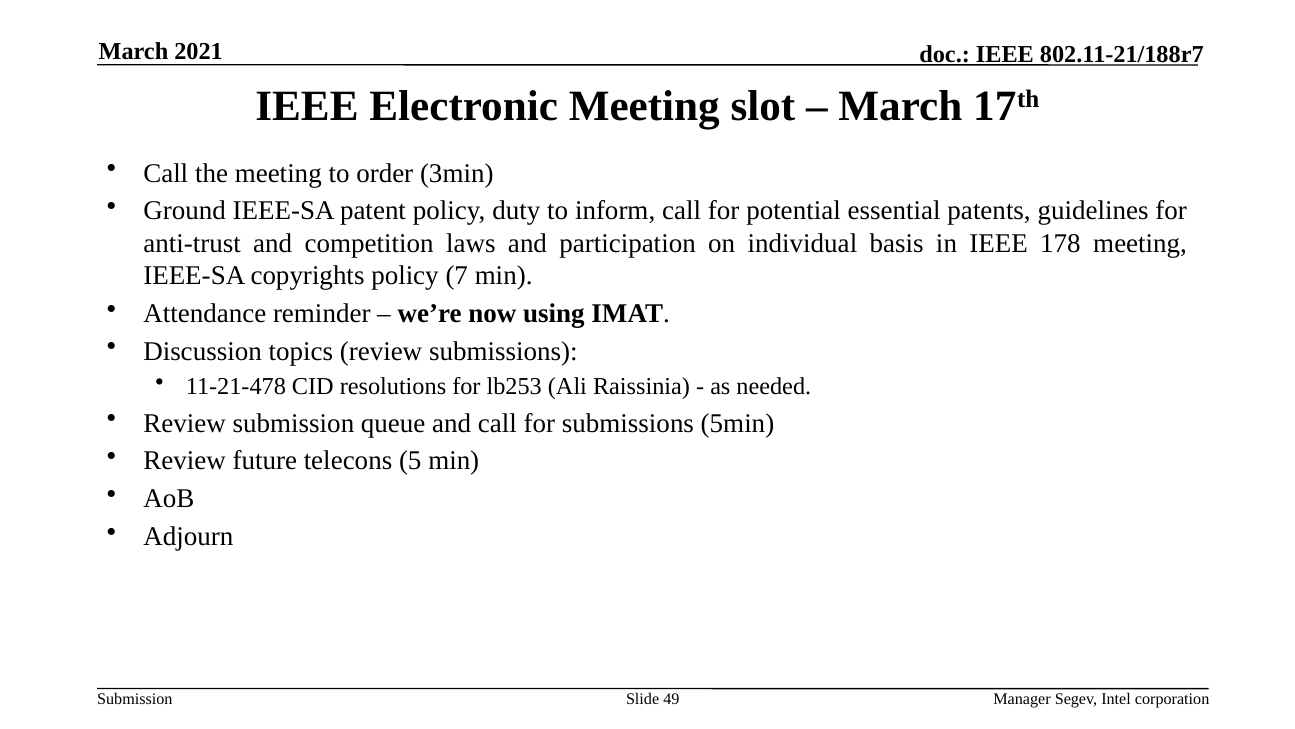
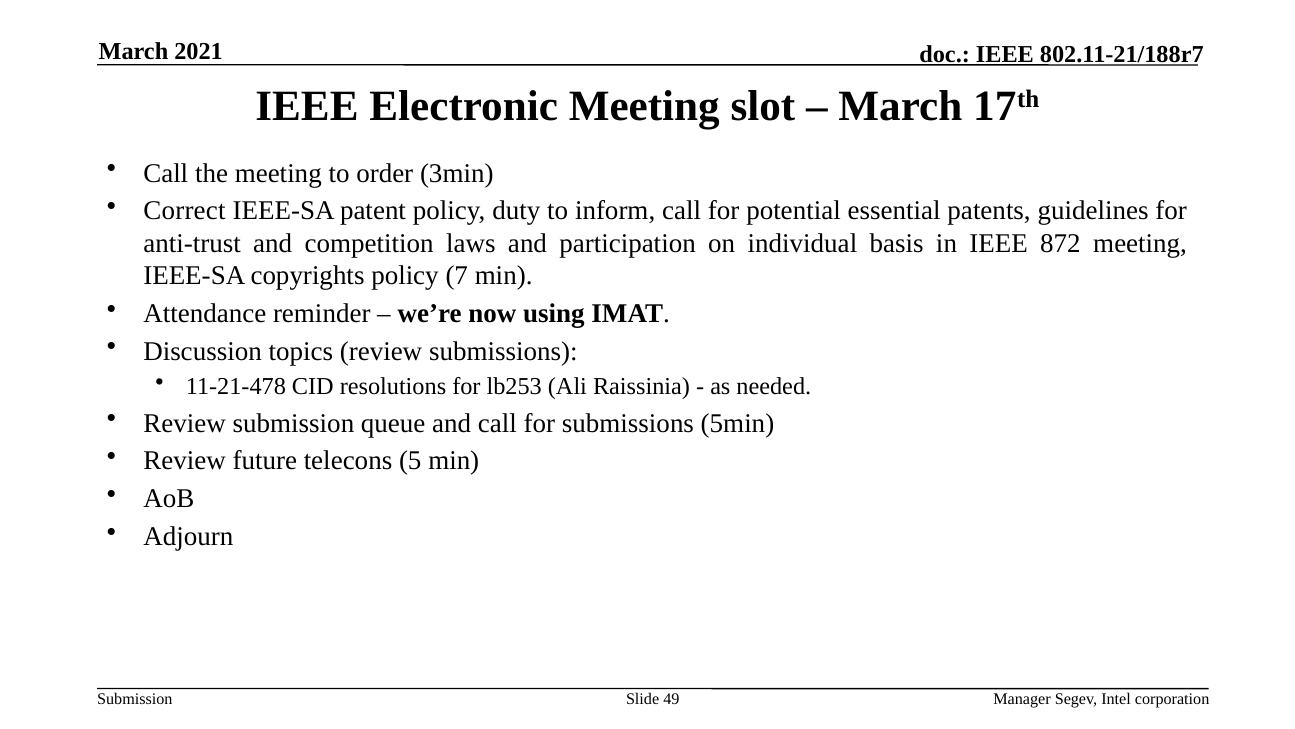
Ground: Ground -> Correct (184, 211)
178: 178 -> 872 (1060, 243)
